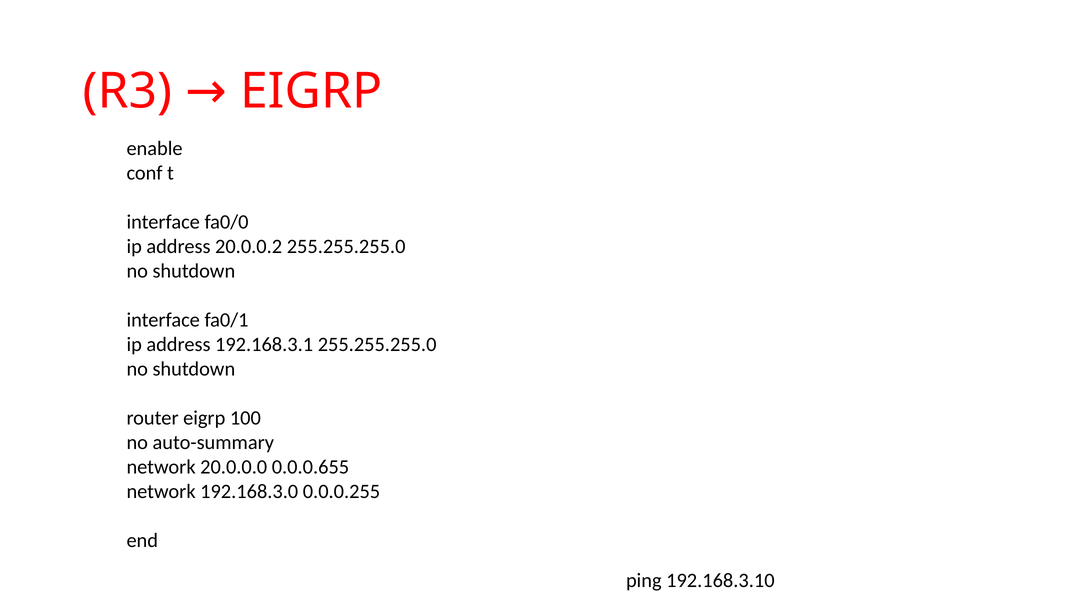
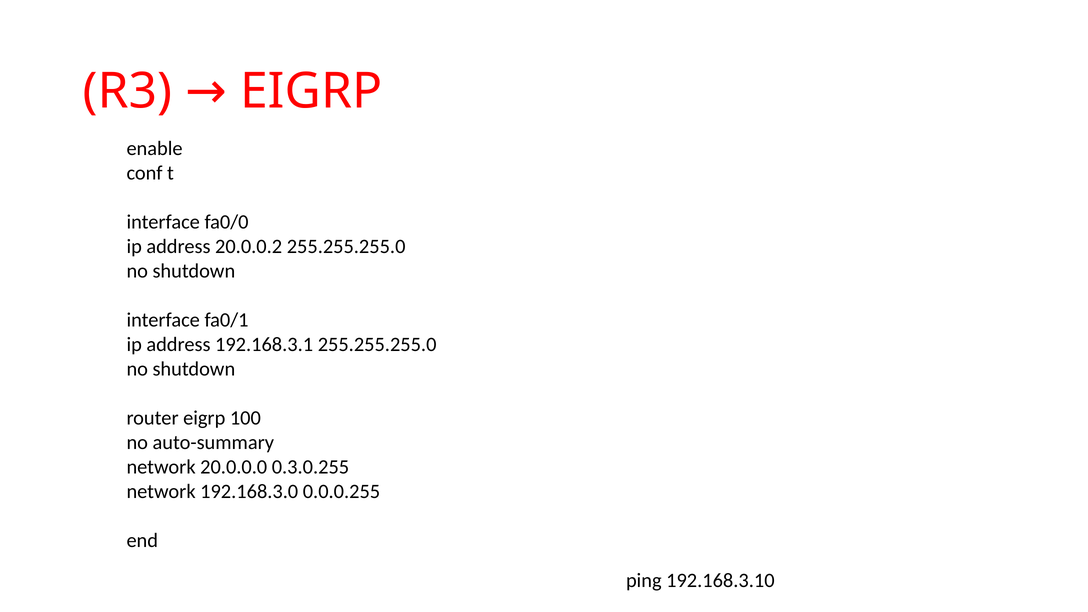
0.0.0.655: 0.0.0.655 -> 0.3.0.255 (310, 467)
